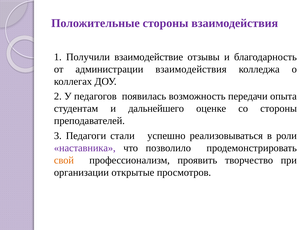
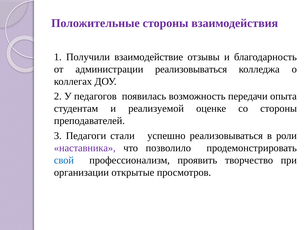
администрации взаимодействия: взаимодействия -> реализовываться (191, 69)
дальнейшего: дальнейшего -> реализуемой (156, 109)
свой colour: orange -> blue (64, 160)
